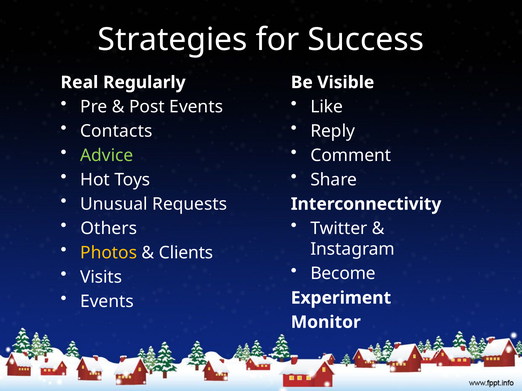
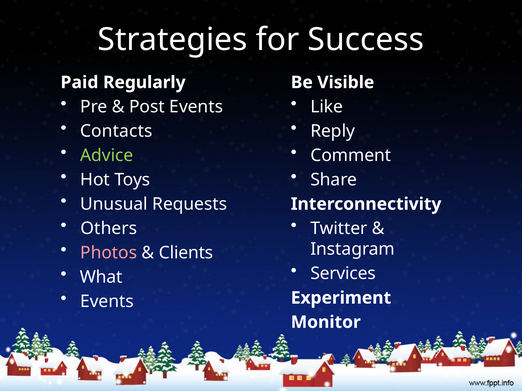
Real: Real -> Paid (79, 83)
Photos colour: yellow -> pink (109, 253)
Become: Become -> Services (343, 274)
Visits: Visits -> What (101, 277)
